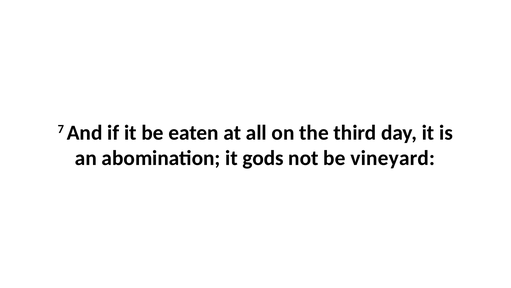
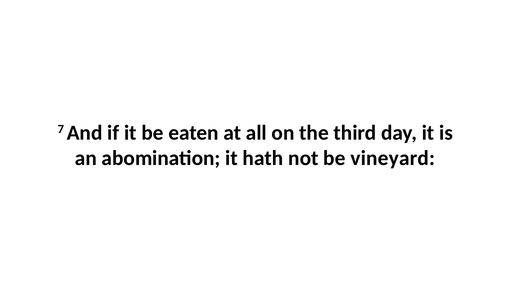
gods: gods -> hath (263, 158)
